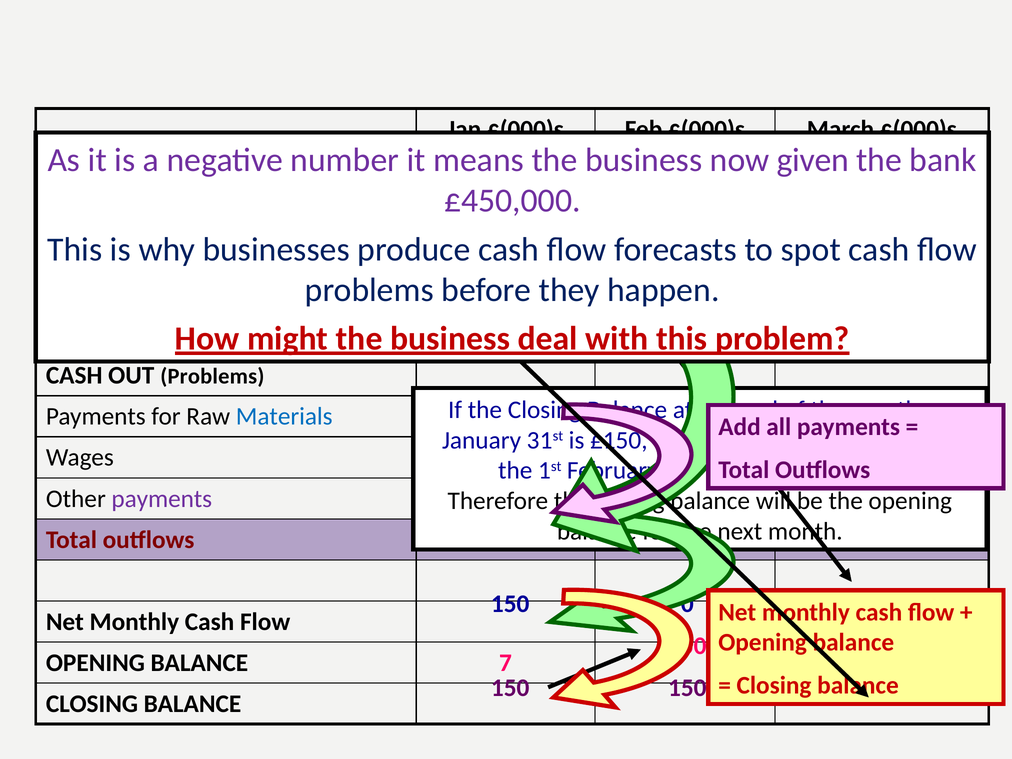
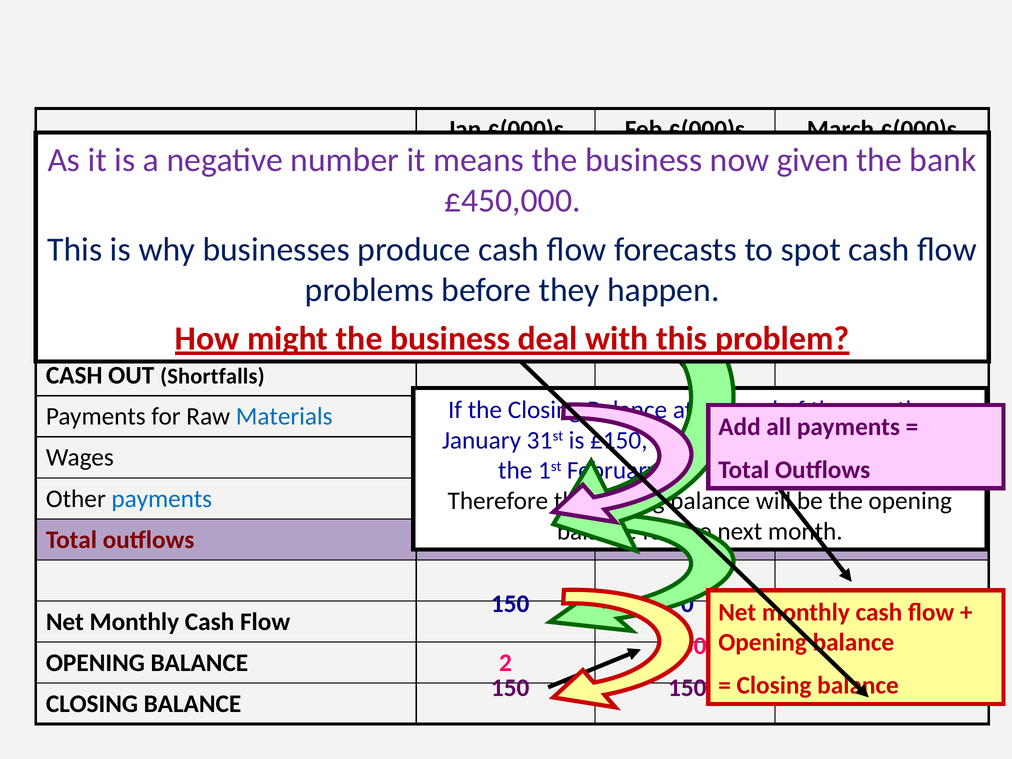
OUT Problems: Problems -> Shortfalls (212, 377)
payments colour: purple -> blue (162, 499)
7: 7 -> 2 (506, 663)
